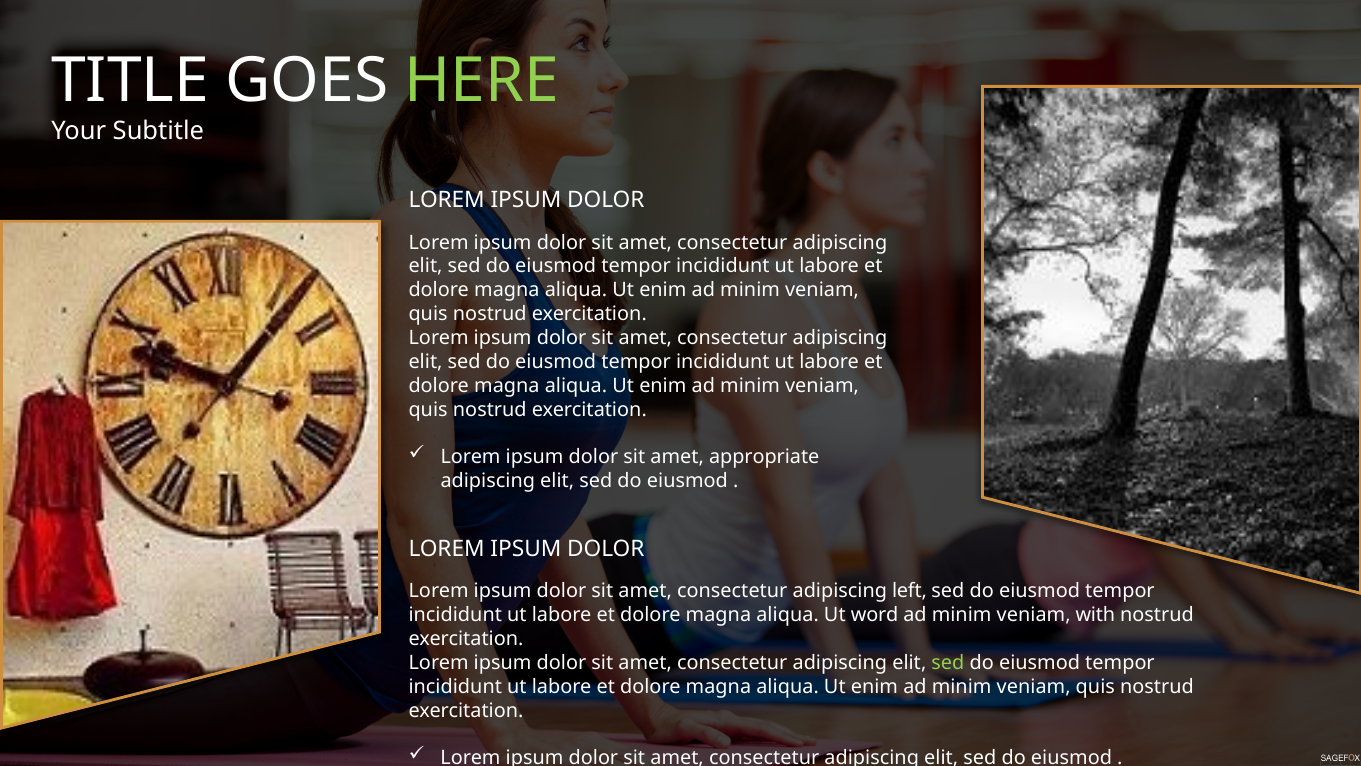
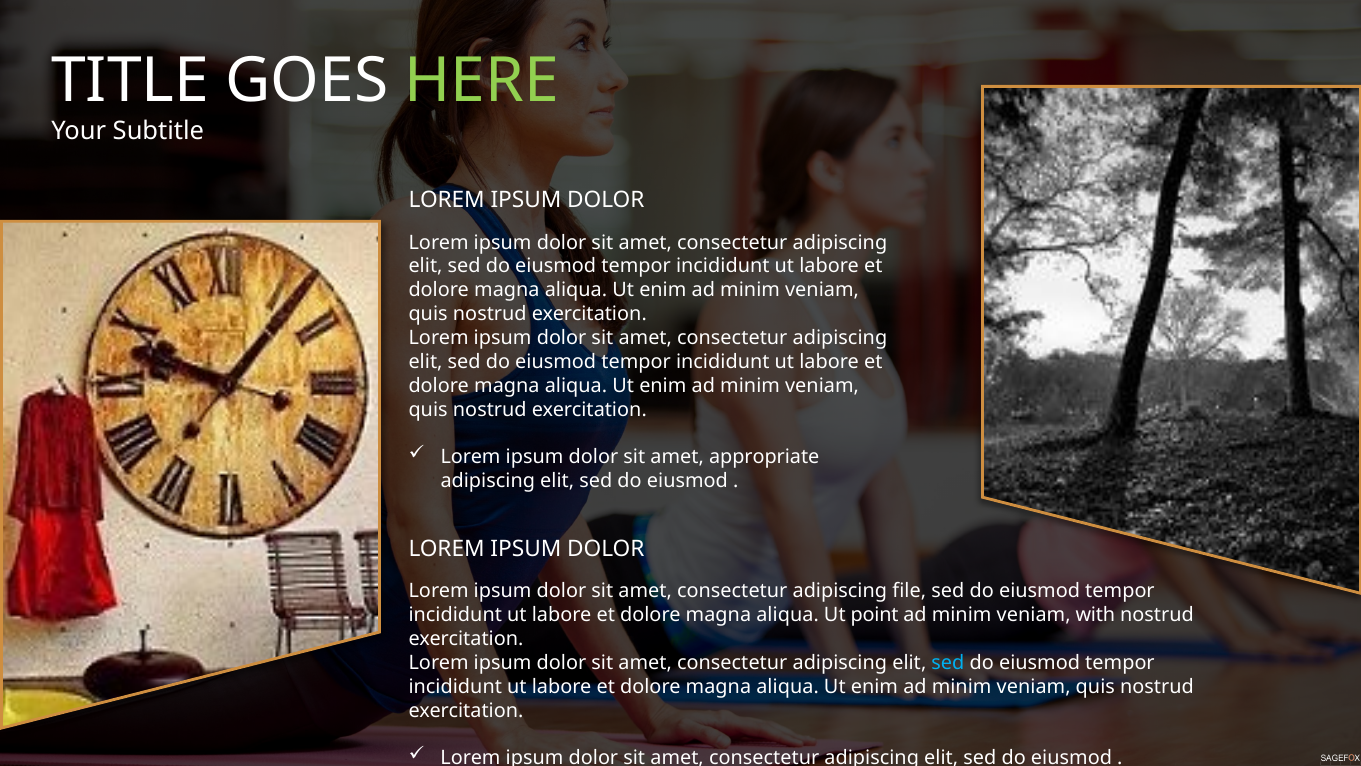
left: left -> file (909, 591)
word: word -> point (875, 615)
sed colour: light green -> light blue (948, 663)
